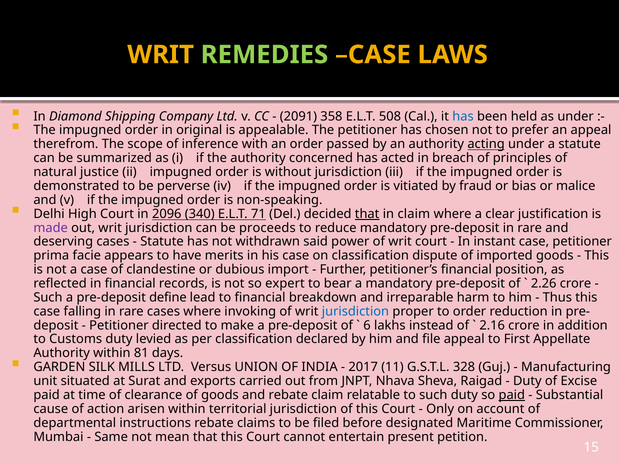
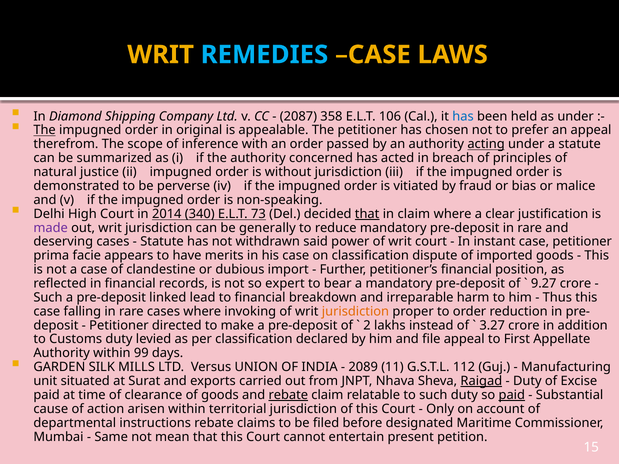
REMEDIES colour: light green -> light blue (264, 55)
2091: 2091 -> 2087 (298, 116)
508: 508 -> 106 (390, 116)
The underline: none -> present (45, 130)
2096: 2096 -> 2014 (167, 214)
71: 71 -> 73 (258, 214)
proceeds: proceeds -> generally (267, 228)
2.26: 2.26 -> 9.27 (544, 284)
define: define -> linked (168, 298)
jurisdiction colour: blue -> orange (355, 312)
6: 6 -> 2 (367, 325)
2.16: 2.16 -> 3.27 (492, 325)
81: 81 -> 99 (141, 353)
2017: 2017 -> 2089 (363, 367)
328: 328 -> 112 (464, 367)
Raigad underline: none -> present (481, 381)
rebate underline: none -> present (288, 395)
